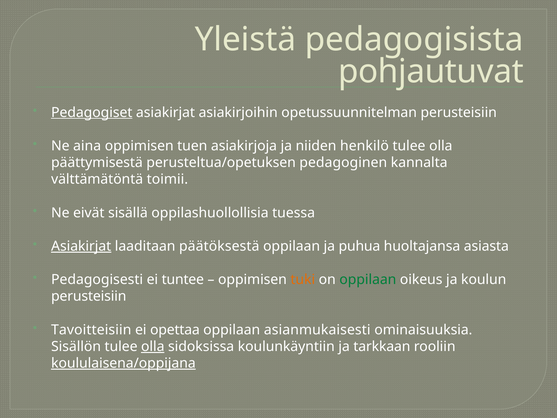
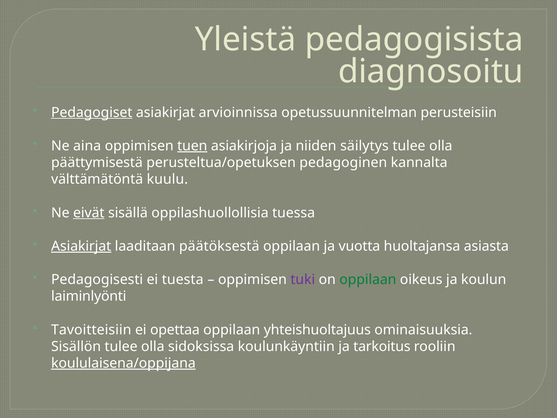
pohjautuvat: pohjautuvat -> diagnosoitu (431, 71)
asiakirjoihin: asiakirjoihin -> arvioinnissa (238, 112)
tuen underline: none -> present (192, 146)
henkilö: henkilö -> säilytys (364, 146)
toimii: toimii -> kuulu (167, 179)
eivät underline: none -> present (89, 213)
puhua: puhua -> vuotta (359, 246)
tuntee: tuntee -> tuesta (183, 279)
tuki colour: orange -> purple (303, 279)
perusteisiin: perusteisiin -> laiminlyönti (89, 296)
asianmukaisesti: asianmukaisesti -> yhteishuoltajuus (317, 330)
olla underline: present -> none (153, 346)
tarkkaan: tarkkaan -> tarkoitus (382, 346)
